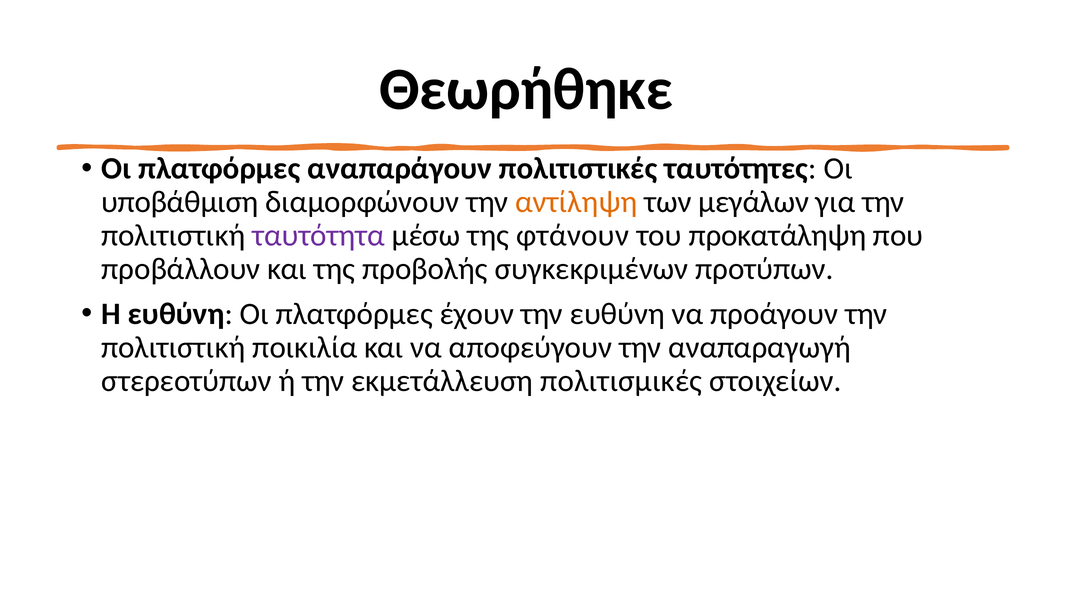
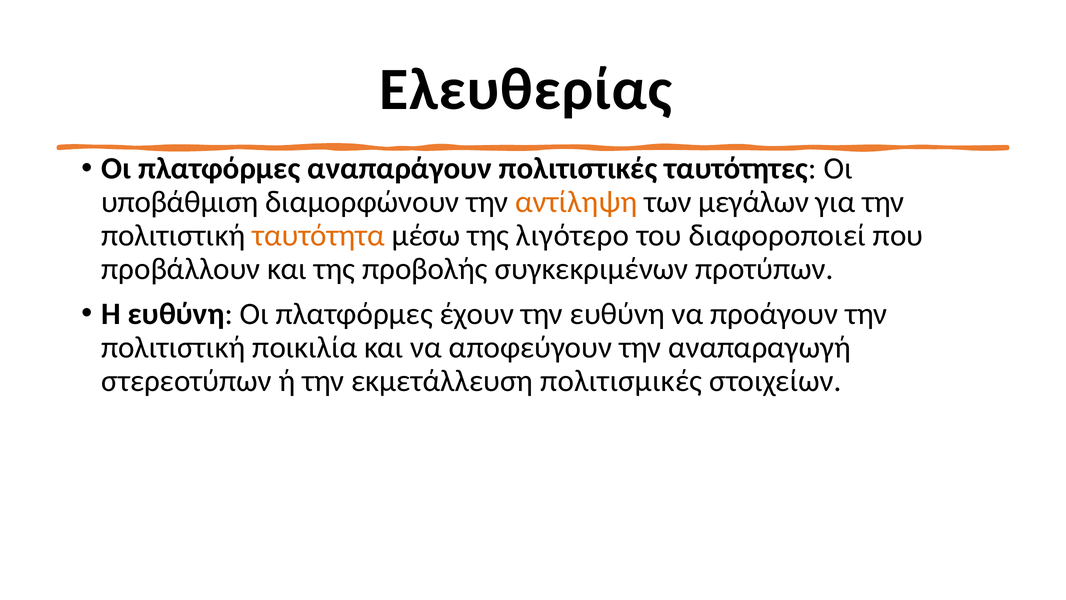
Θεωρήθηκε: Θεωρήθηκε -> Ελευθερίας (526, 89)
ταυτότητα colour: purple -> orange (319, 235)
φτάνουν: φτάνουν -> λιγότερο (573, 235)
προκατάληψη: προκατάληψη -> διαφοροποιεί (777, 235)
